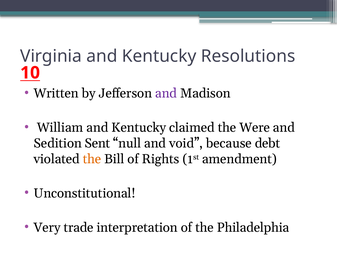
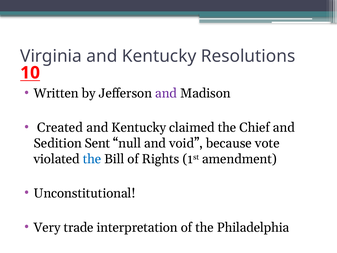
William: William -> Created (60, 128)
Were: Were -> Chief (255, 128)
debt: debt -> vote (267, 143)
the colour: orange -> blue (92, 159)
